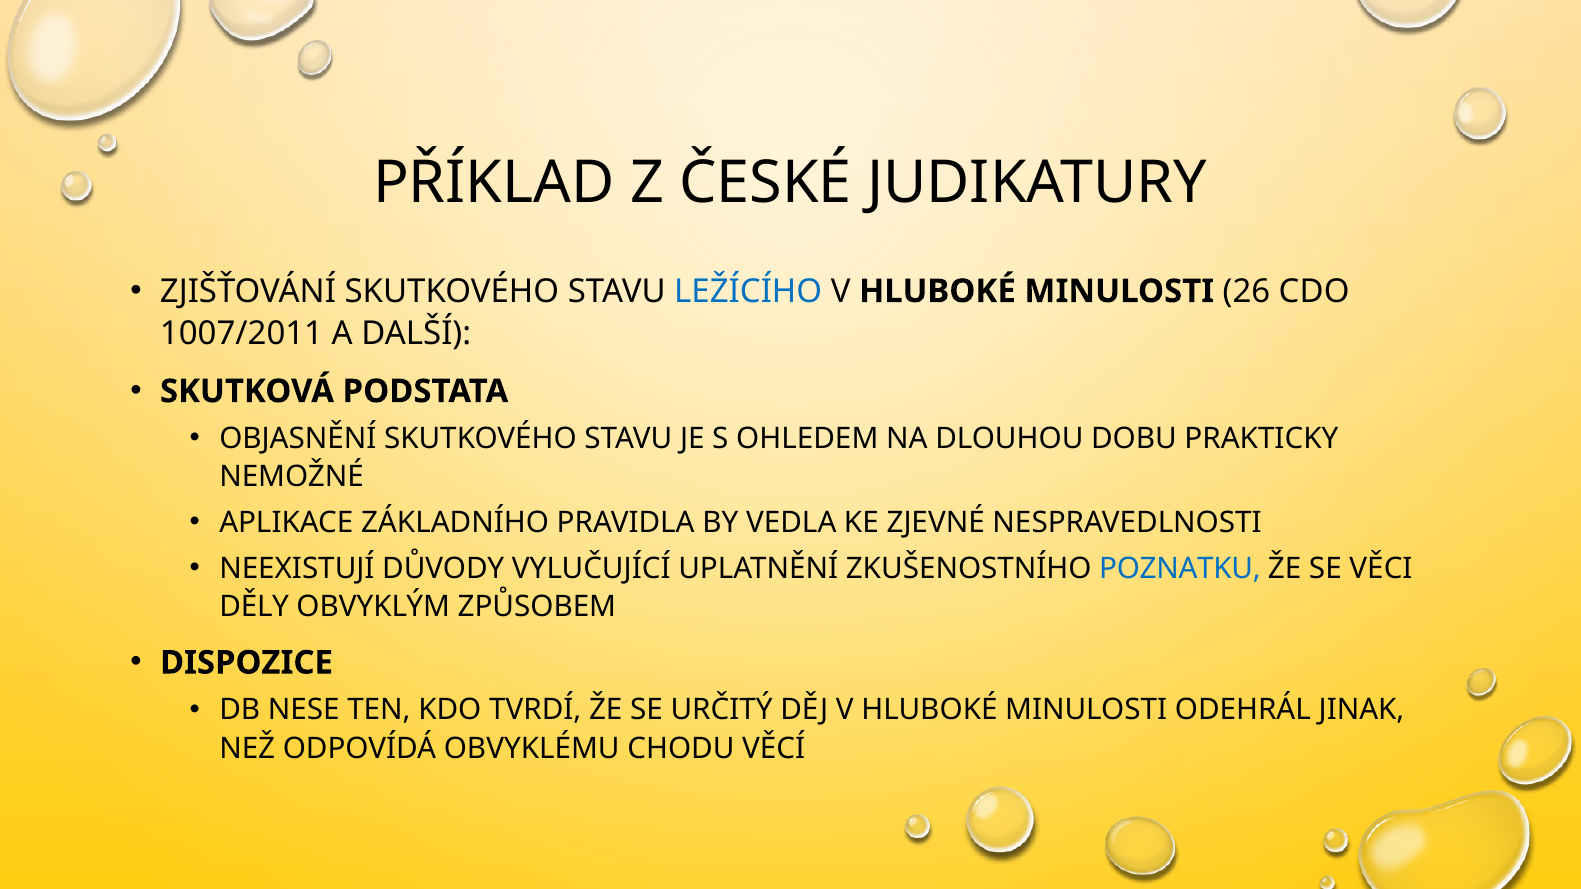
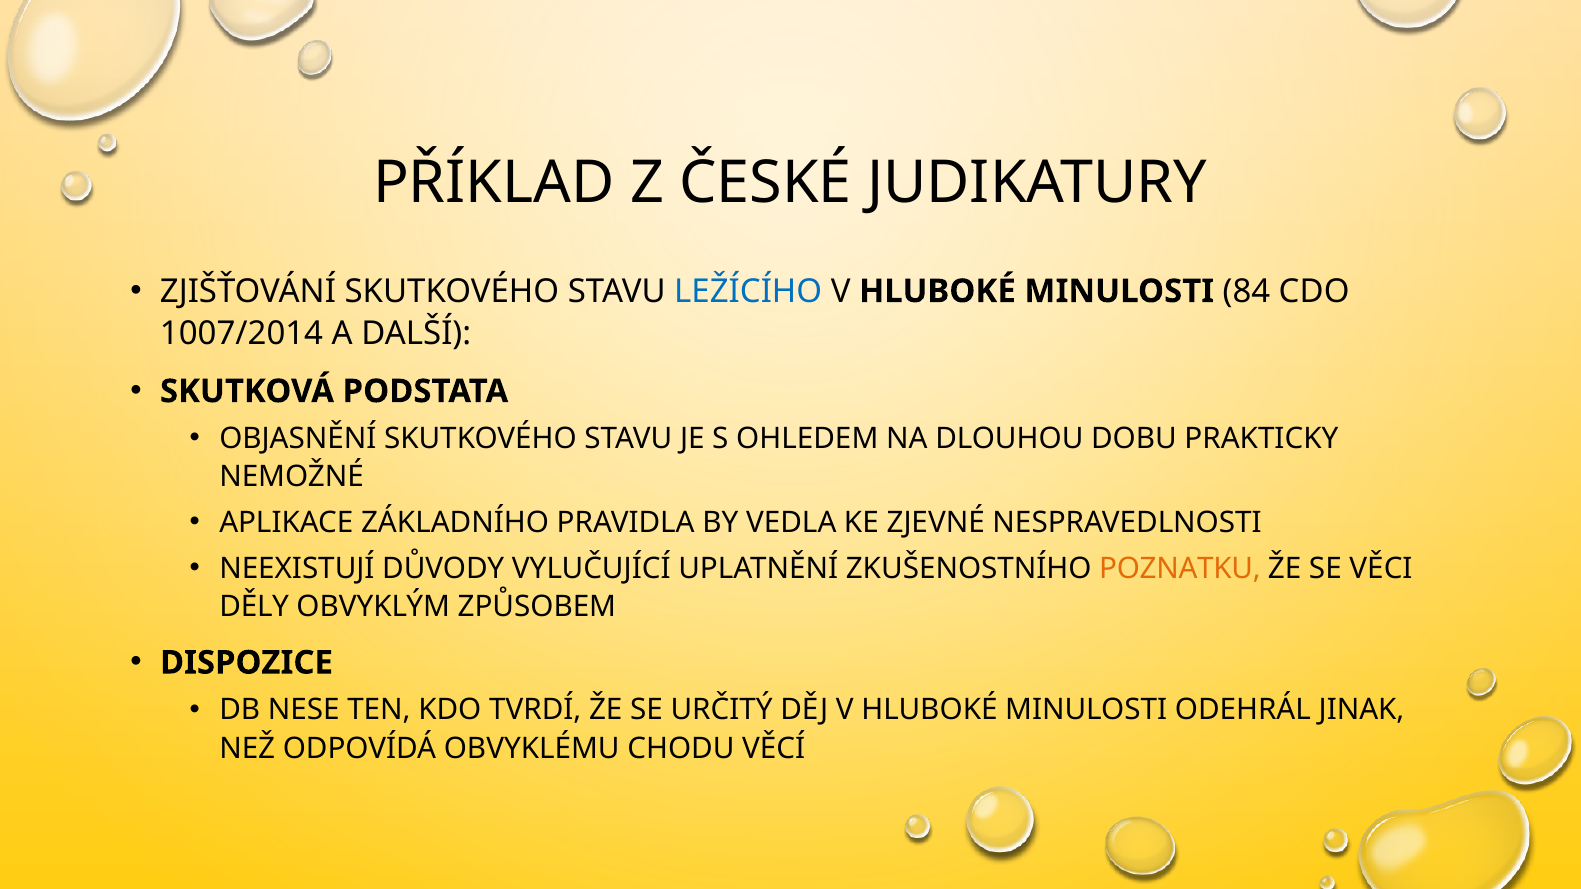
26: 26 -> 84 (1246, 291)
1007/2011: 1007/2011 -> 1007/2014 (242, 334)
POZNATKU colour: blue -> orange (1180, 569)
